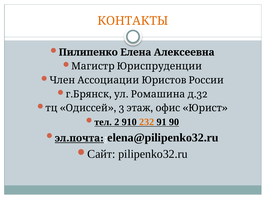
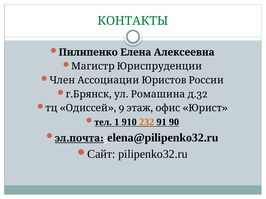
КОНТАКТЫ colour: orange -> green (133, 21)
3: 3 -> 9 (122, 108)
2: 2 -> 1 (117, 122)
